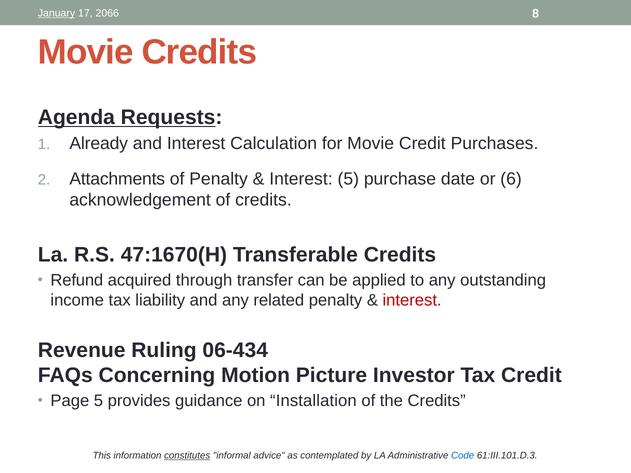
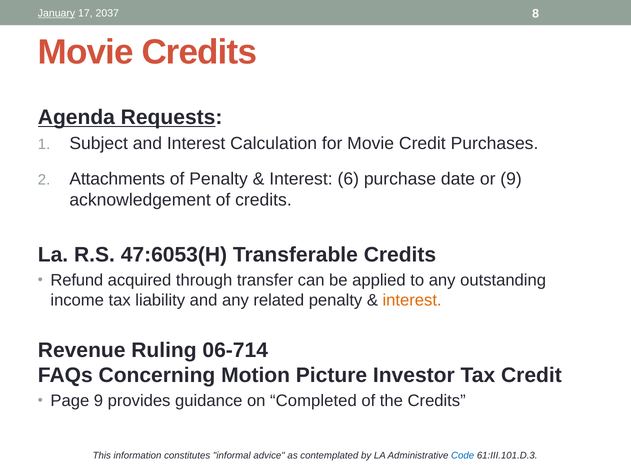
2066: 2066 -> 2037 (107, 13)
Already: Already -> Subject (99, 144)
Interest 5: 5 -> 6 (348, 179)
or 6: 6 -> 9 (511, 179)
47:1670(H: 47:1670(H -> 47:6053(H (174, 255)
interest colour: red -> orange (412, 300)
06-434: 06-434 -> 06-714 (235, 350)
Page 5: 5 -> 9 (98, 401)
Installation: Installation -> Completed (313, 401)
constitutes underline: present -> none (187, 456)
